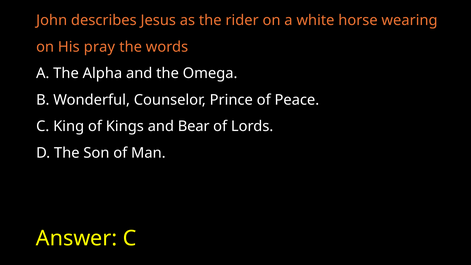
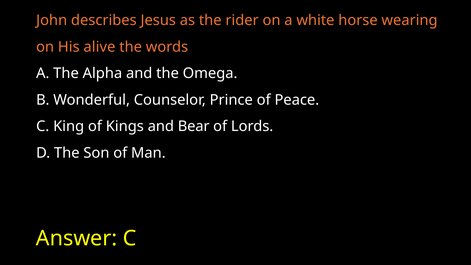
pray: pray -> alive (99, 47)
